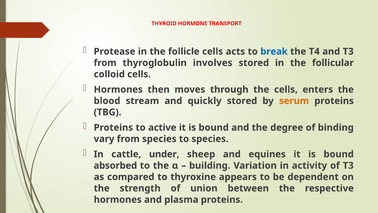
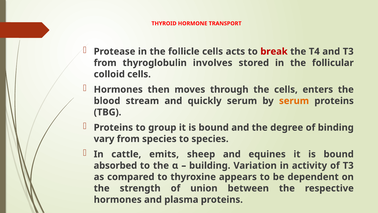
break colour: blue -> red (274, 51)
quickly stored: stored -> serum (242, 101)
active: active -> group (162, 127)
under: under -> emits (164, 154)
